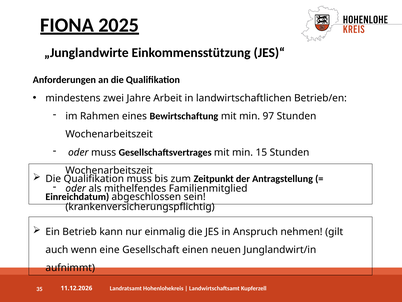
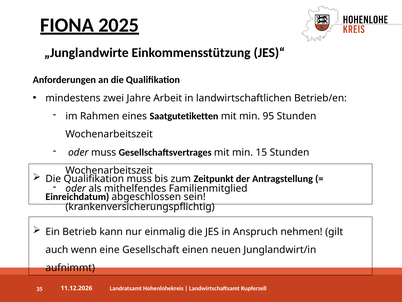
Bewirtschaftung: Bewirtschaftung -> Saatgutetiketten (184, 116)
97: 97 -> 95 (268, 116)
